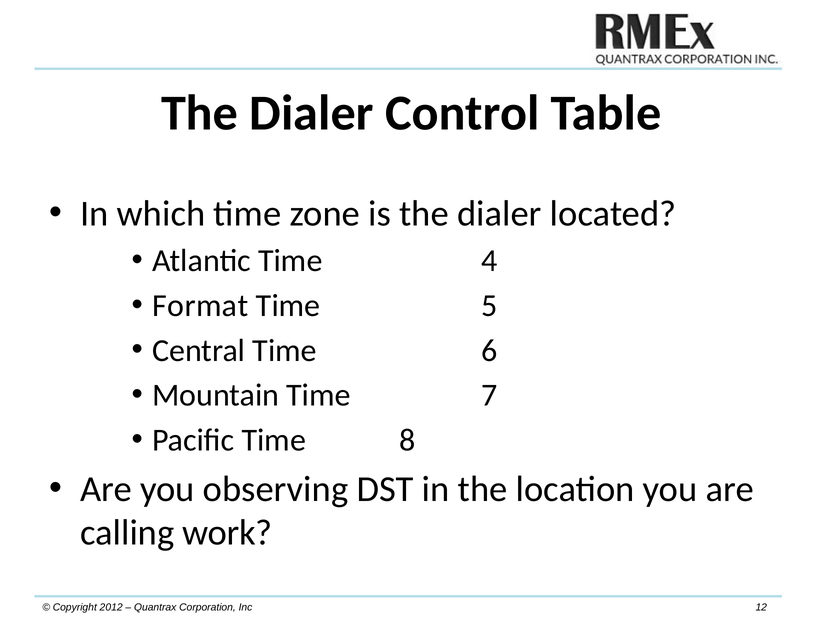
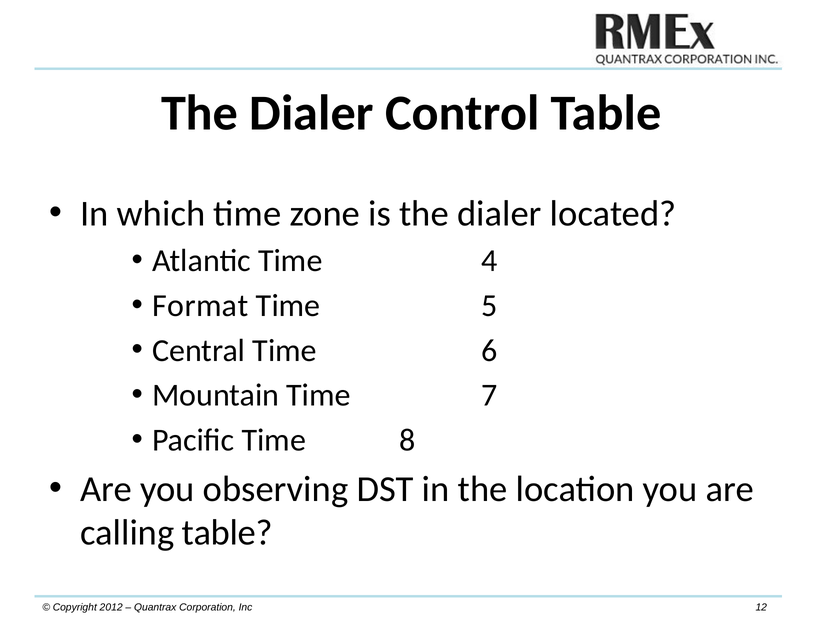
calling work: work -> table (227, 533)
